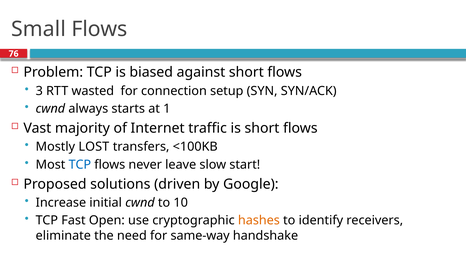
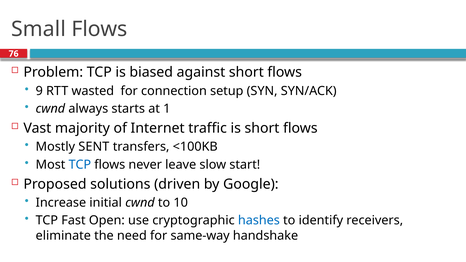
3: 3 -> 9 (39, 91)
LOST: LOST -> SENT (94, 147)
hashes colour: orange -> blue (259, 221)
